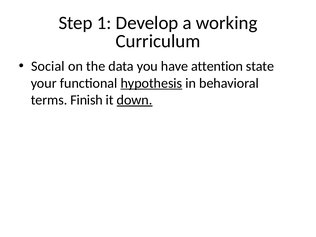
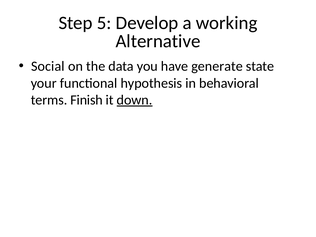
1: 1 -> 5 (104, 23)
Curriculum: Curriculum -> Alternative (158, 41)
attention: attention -> generate (217, 66)
hypothesis underline: present -> none (151, 83)
